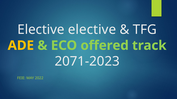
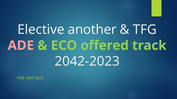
Elective elective: elective -> another (92, 30)
ADE colour: yellow -> pink (21, 46)
2071-2023: 2071-2023 -> 2042-2023 (87, 62)
